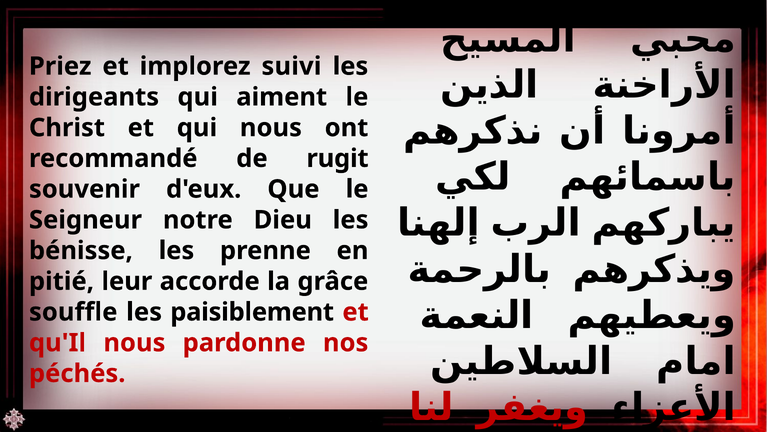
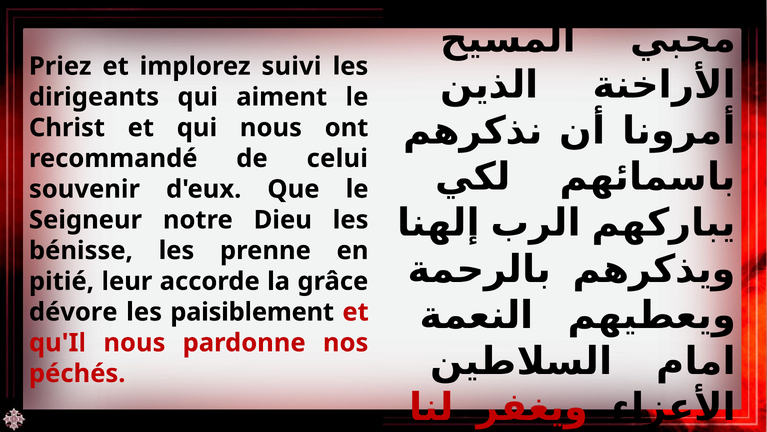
rugit: rugit -> celui (337, 158)
souffle: souffle -> dévore (73, 312)
